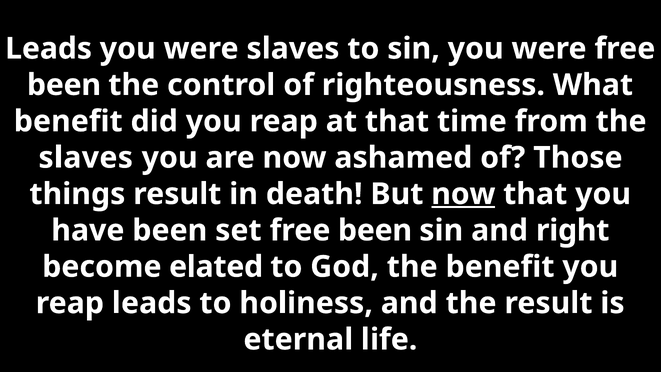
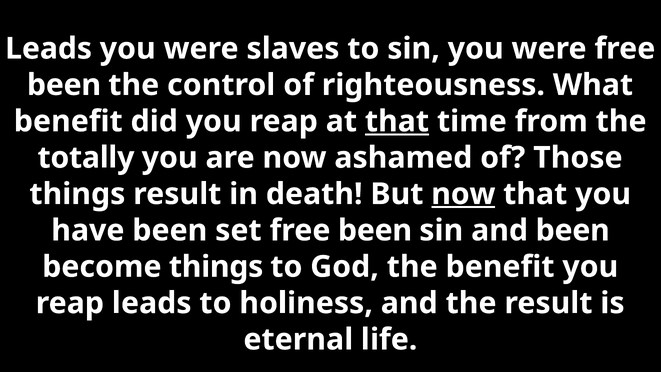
that underline: none -> present (397, 121)
slaves: slaves -> totally (86, 158)
and right: right -> been (573, 230)
become elated: elated -> things (216, 267)
